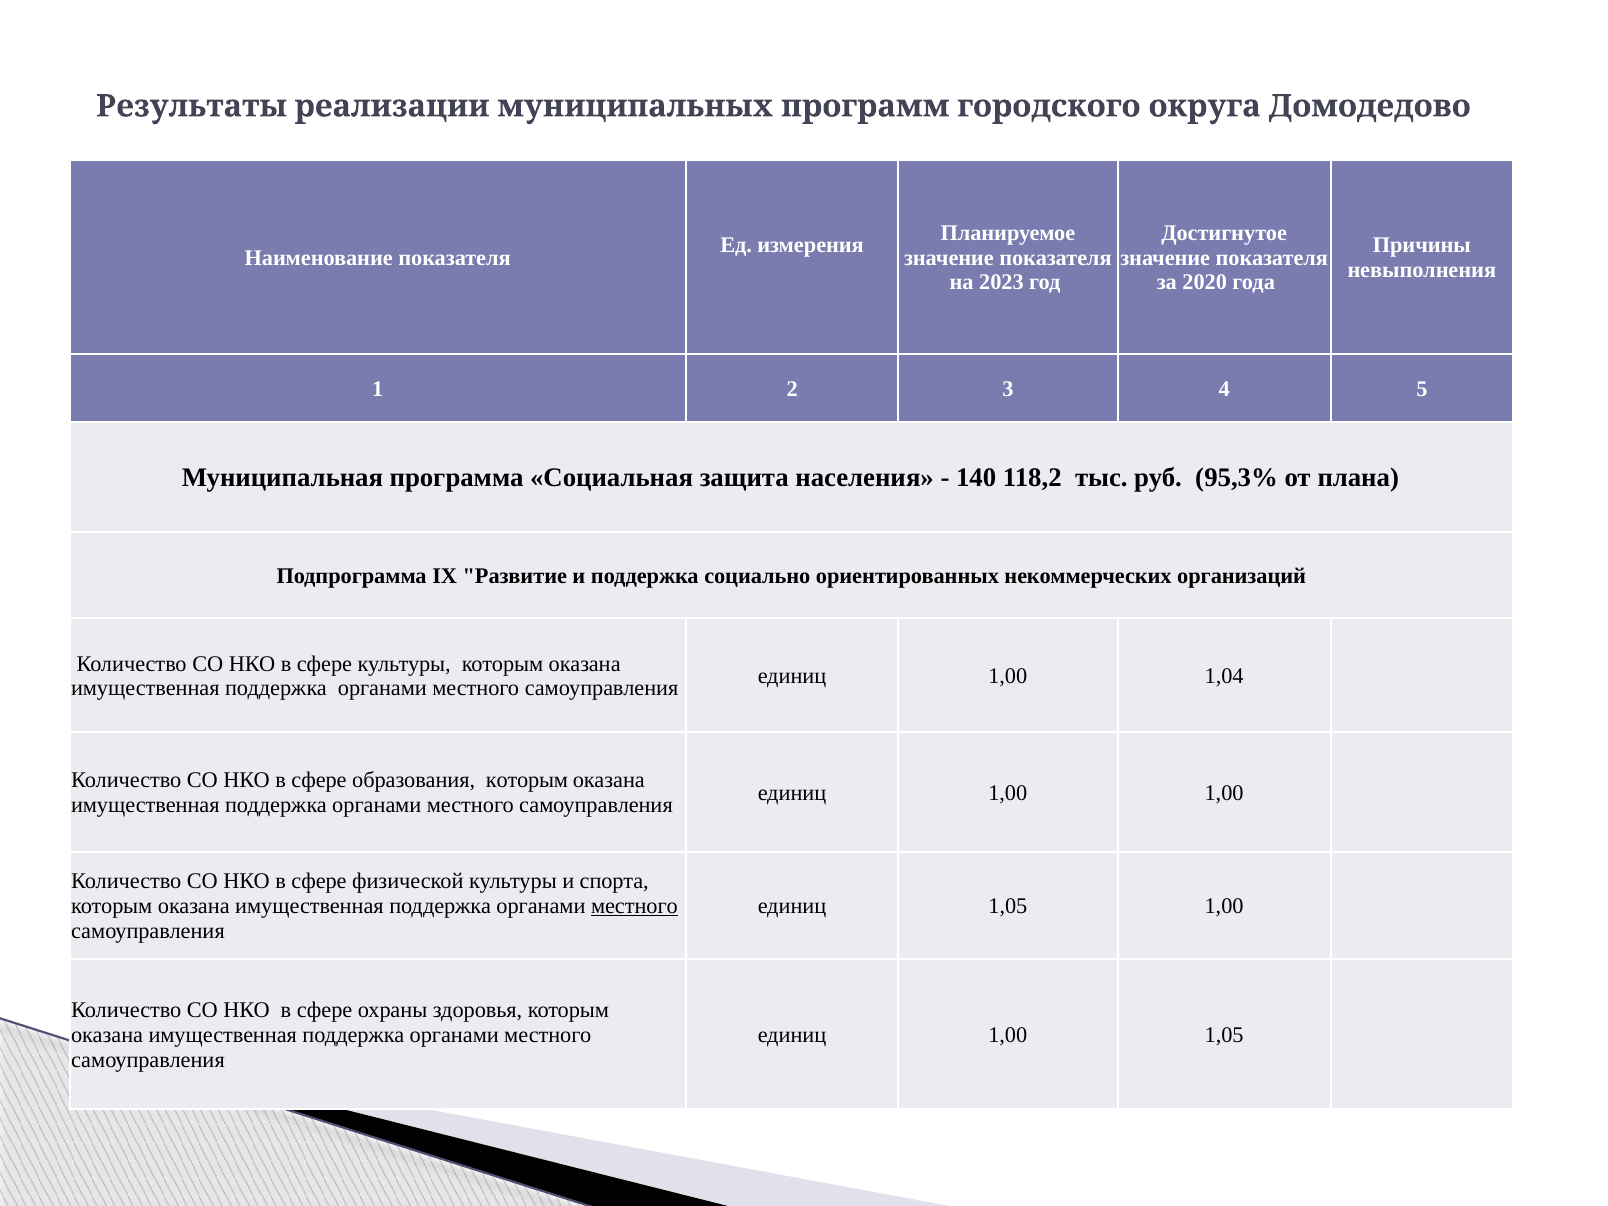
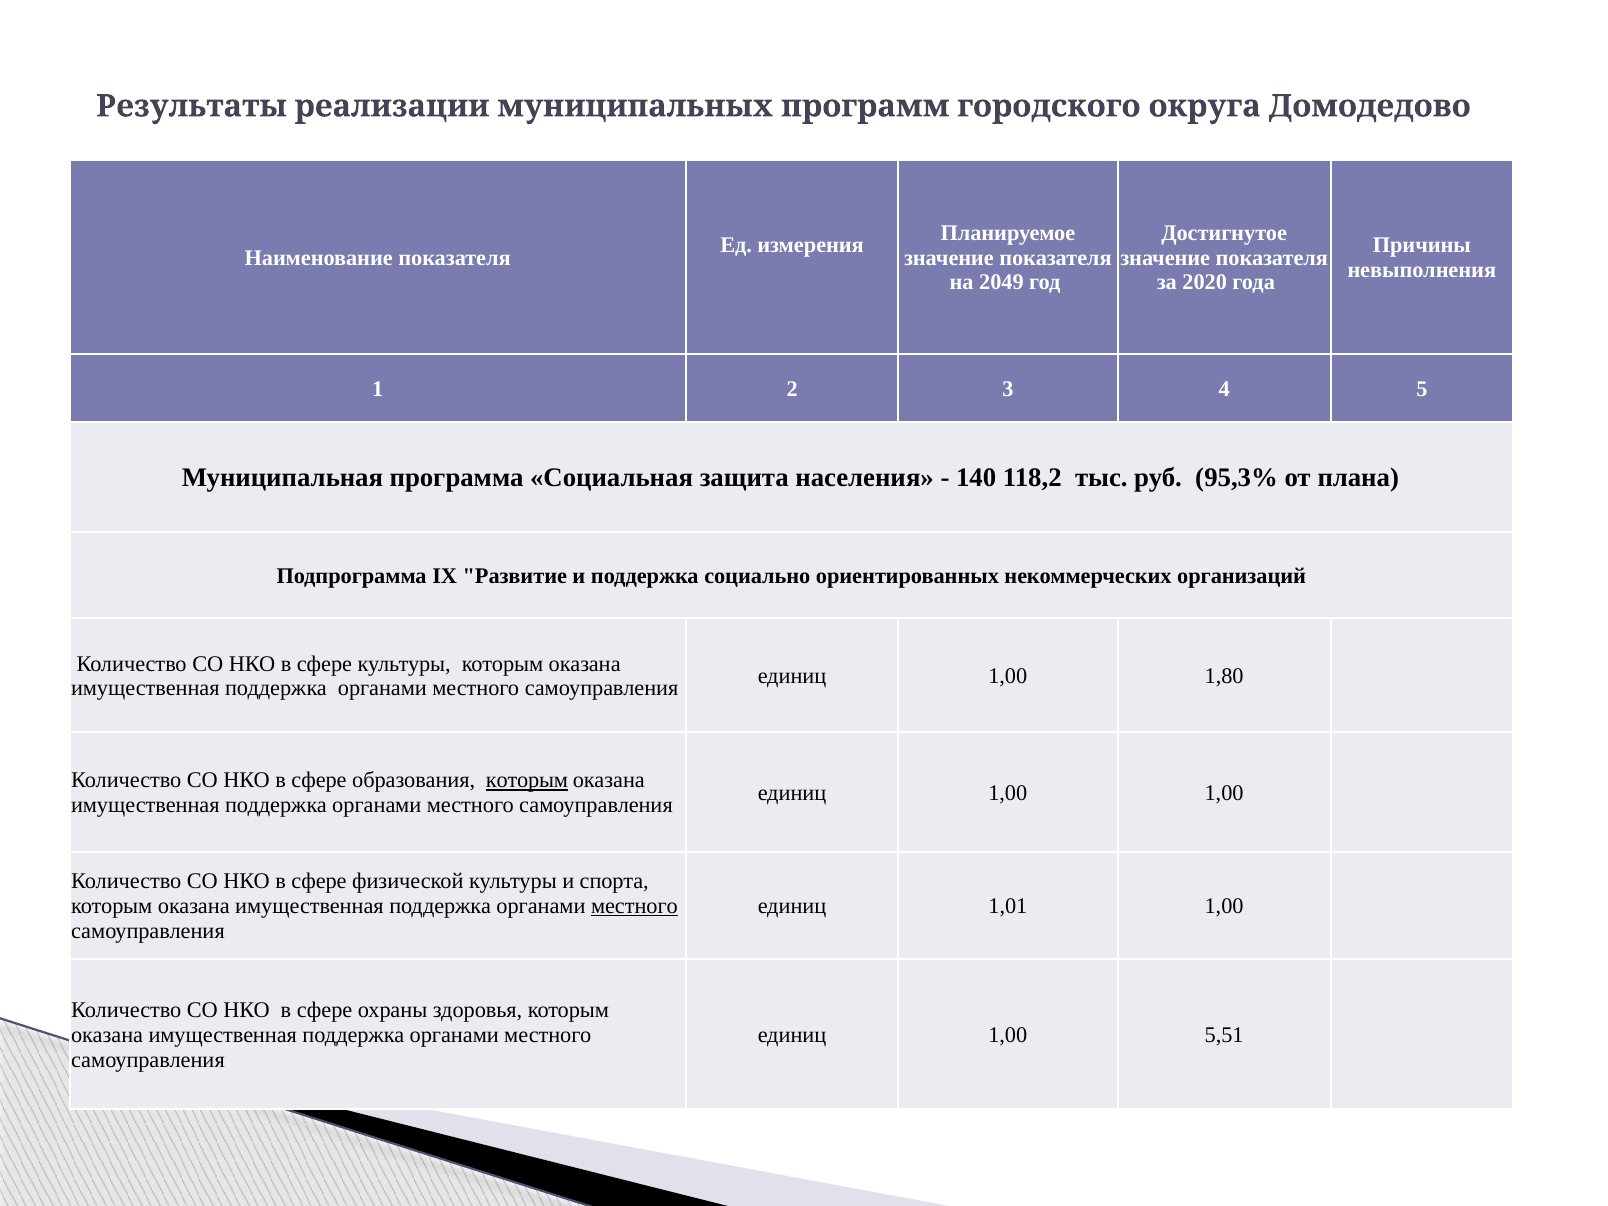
2023: 2023 -> 2049 (1001, 282)
1,04: 1,04 -> 1,80 (1224, 676)
которым underline: none -> present (527, 780)
единиц 1,05: 1,05 -> 1,01 (1008, 906)
1,00 1,05: 1,05 -> 5,51 (1224, 1035)
